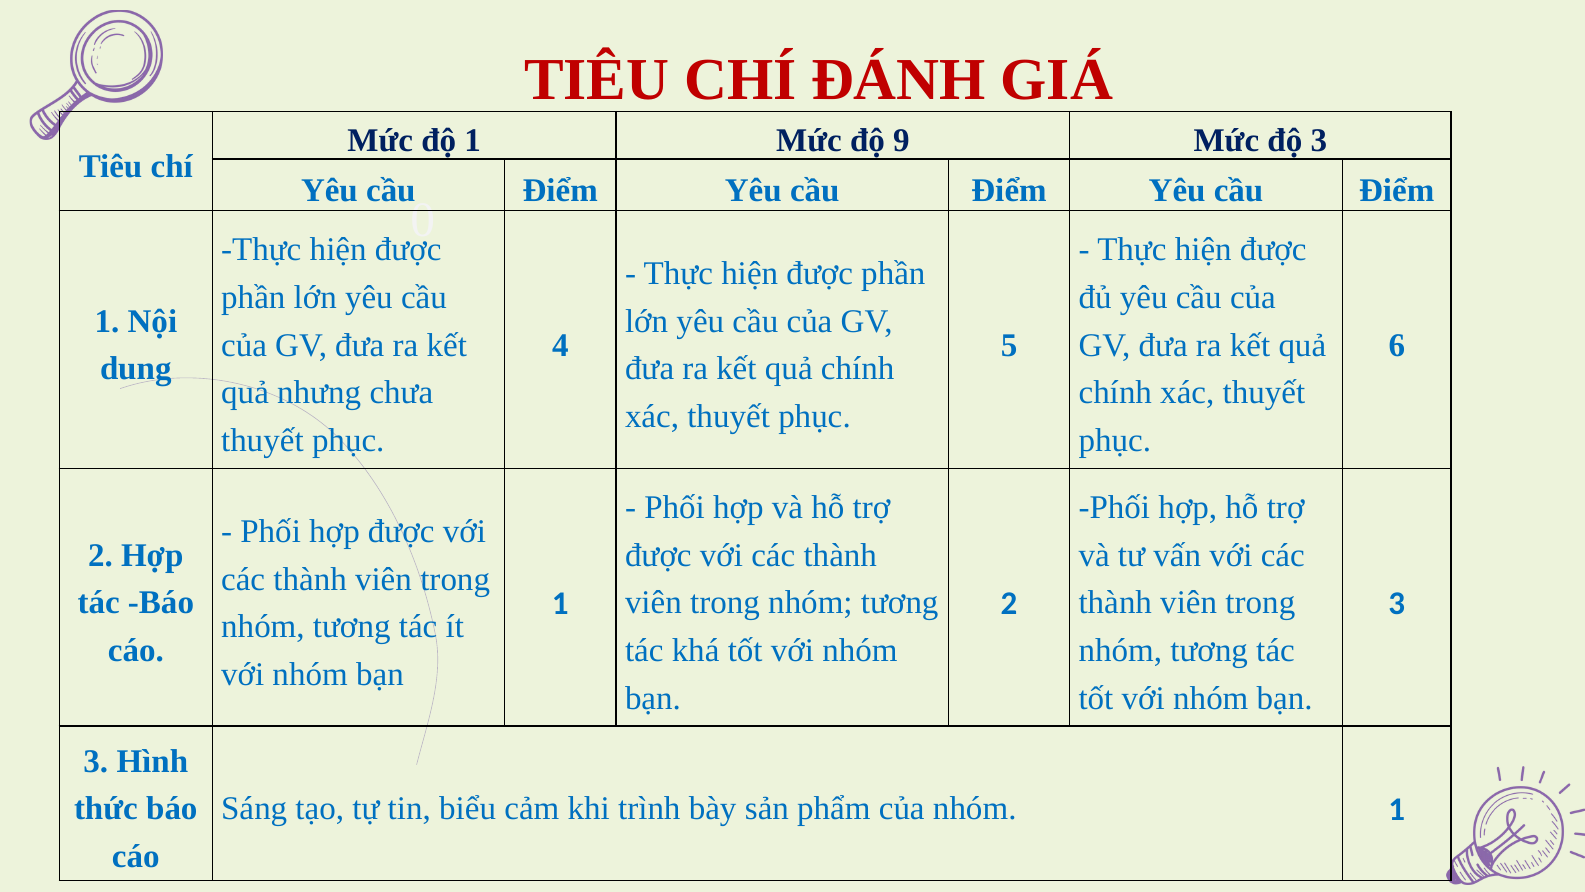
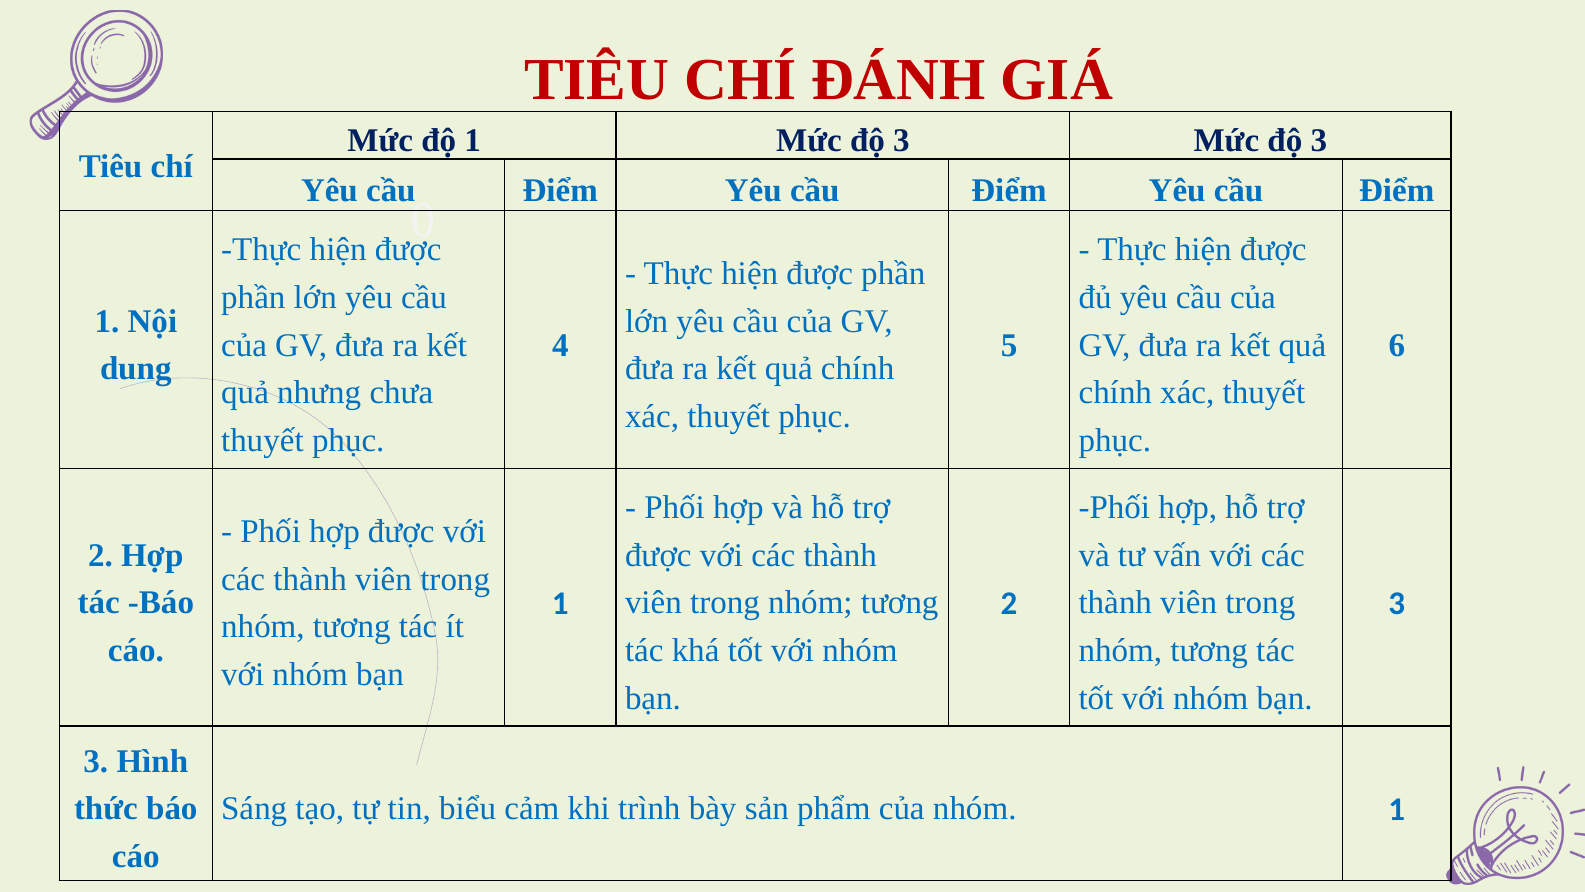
1 Mức độ 9: 9 -> 3 (901, 141)
